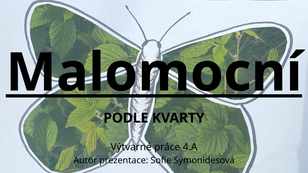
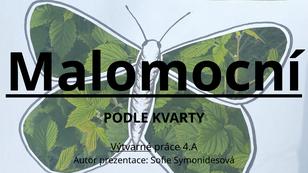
Výtvarné underline: none -> present (131, 147)
